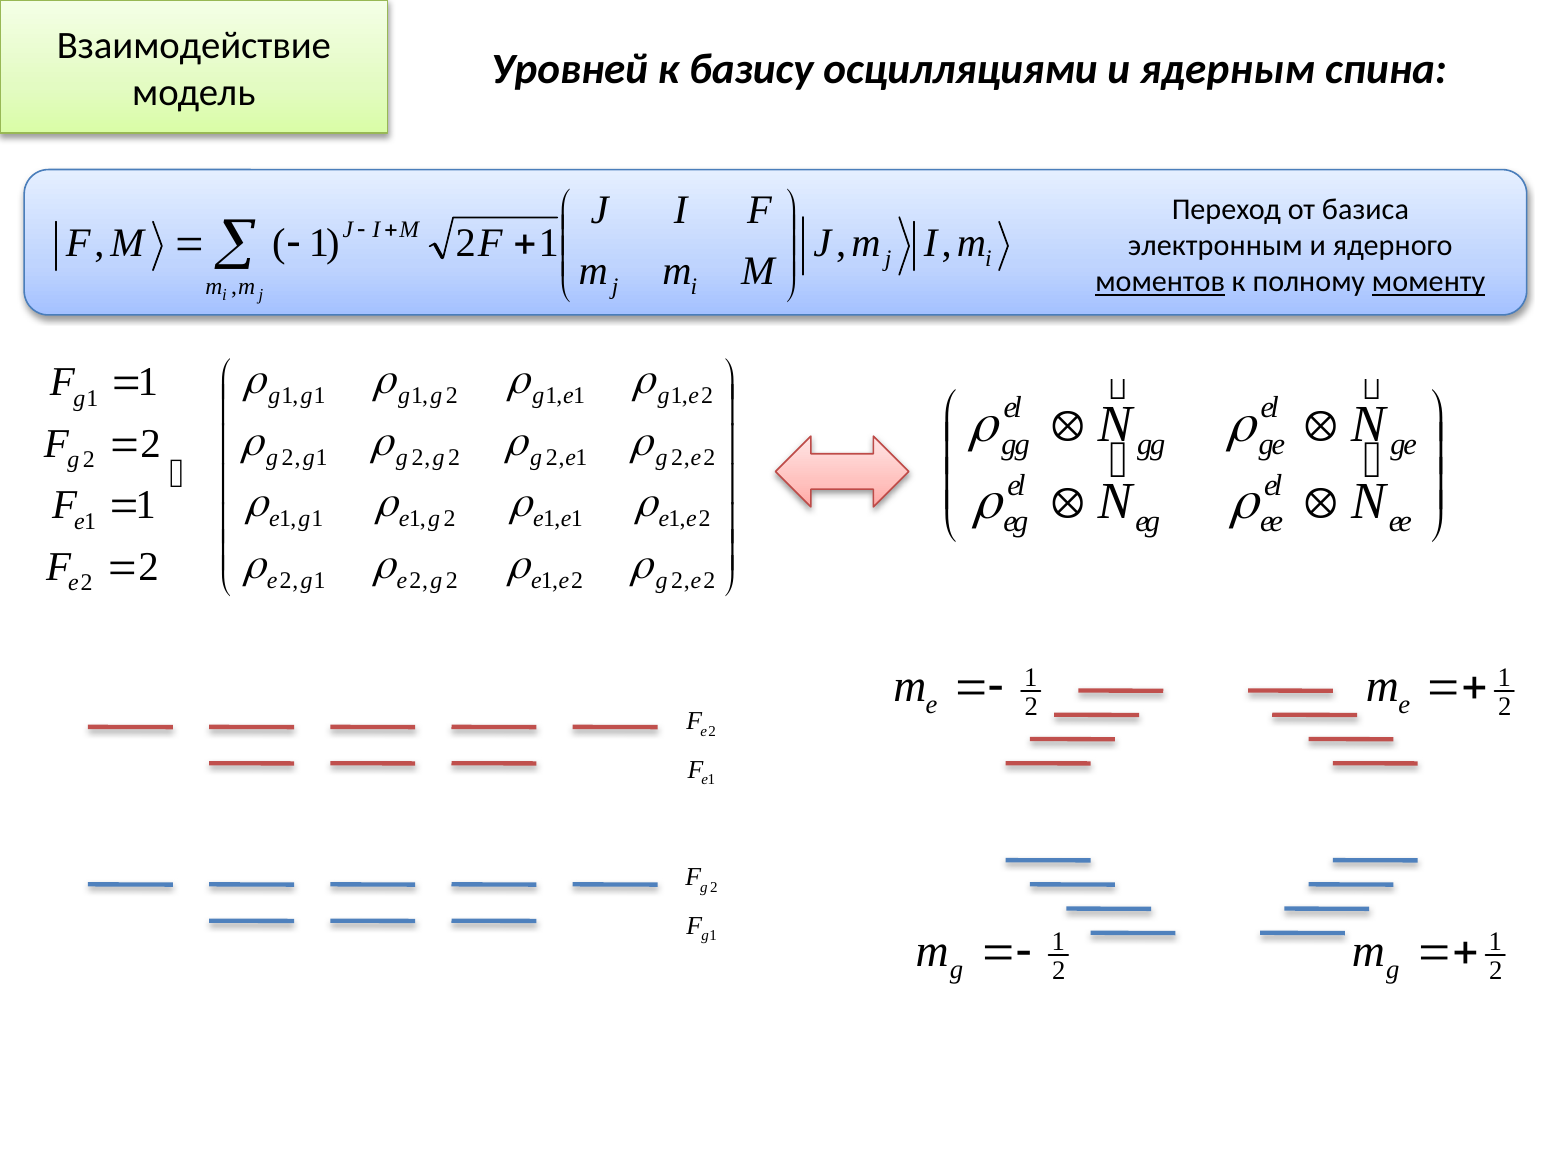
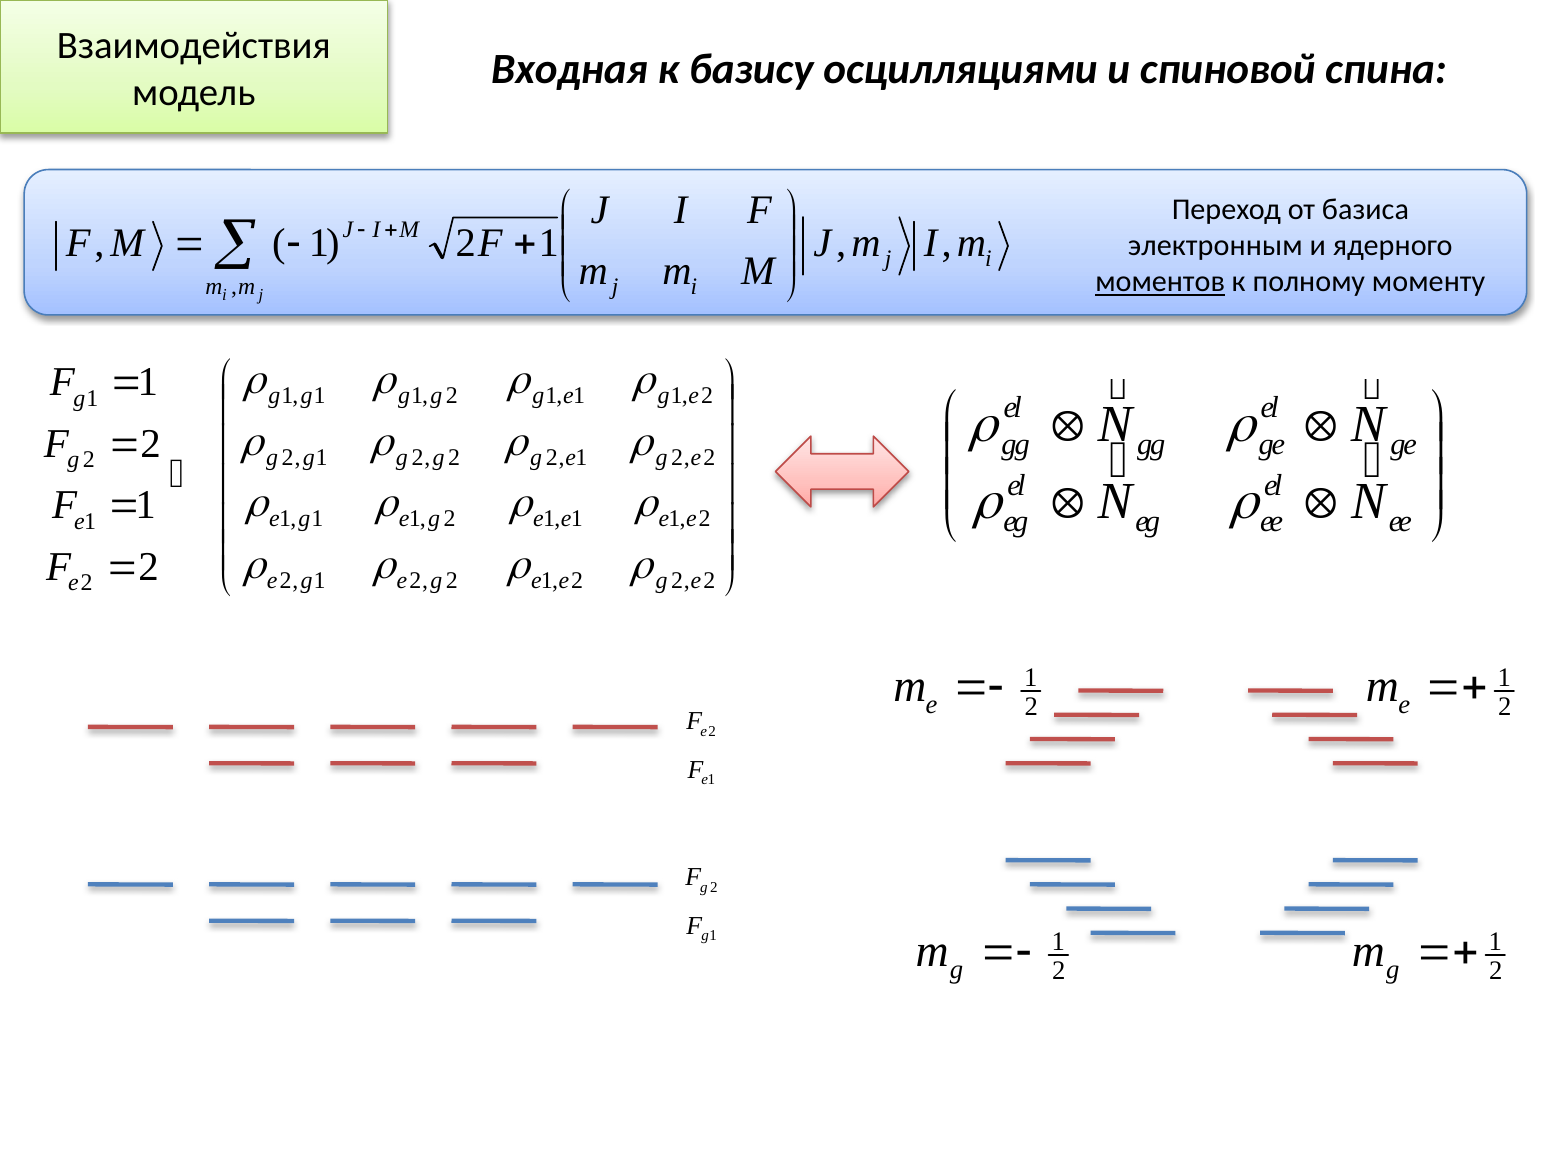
Взаимодействие: Взаимодействие -> Взаимодействия (194, 46)
Уровней: Уровней -> Входная (570, 70)
ядерным: ядерным -> спиновой (1228, 70)
моменту underline: present -> none (1429, 282)
